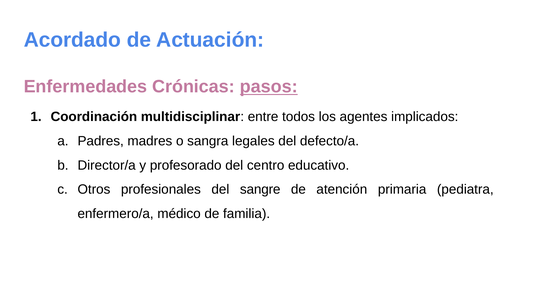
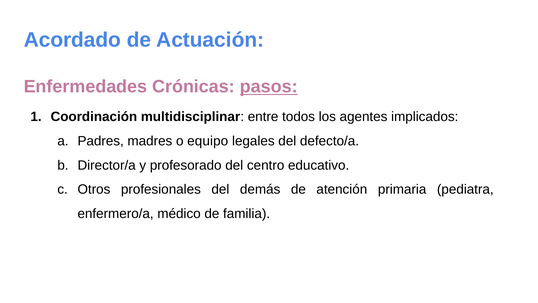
sangra: sangra -> equipo (208, 141)
sangre: sangre -> demás (260, 189)
